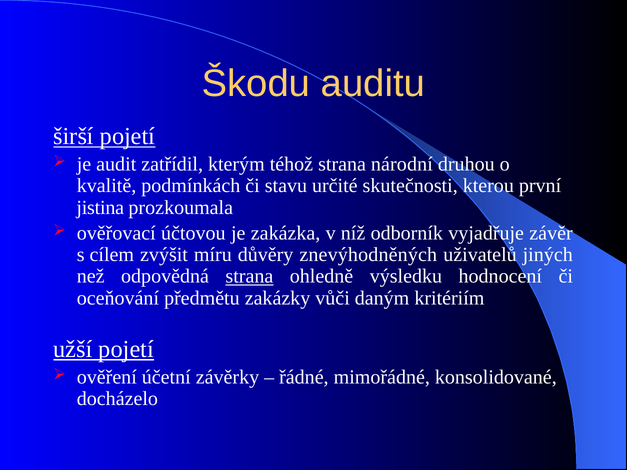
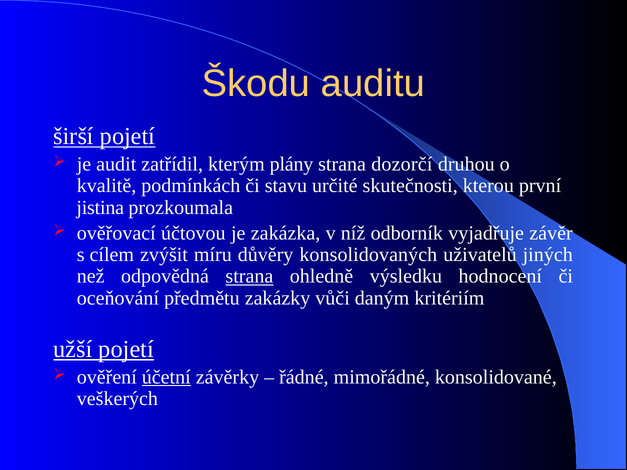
téhož: téhož -> plány (292, 164)
národní: národní -> dozorčí (402, 164)
znevýhodněných: znevýhodněných -> konsolidovaných (368, 255)
účetní underline: none -> present (166, 377)
docházelo: docházelo -> veškerých (117, 399)
